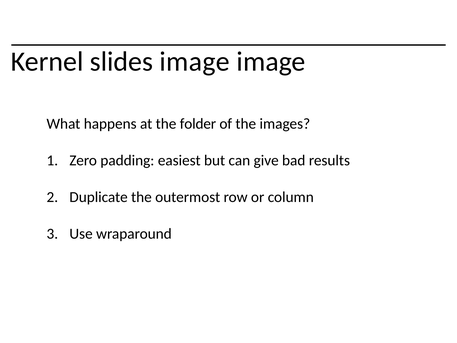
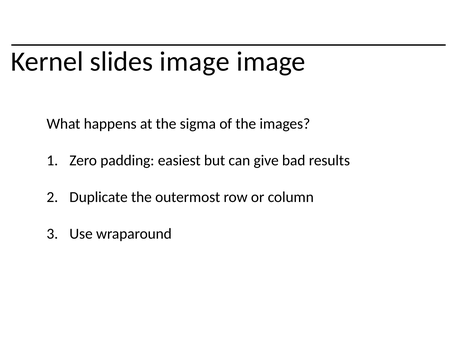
folder: folder -> sigma (198, 124)
